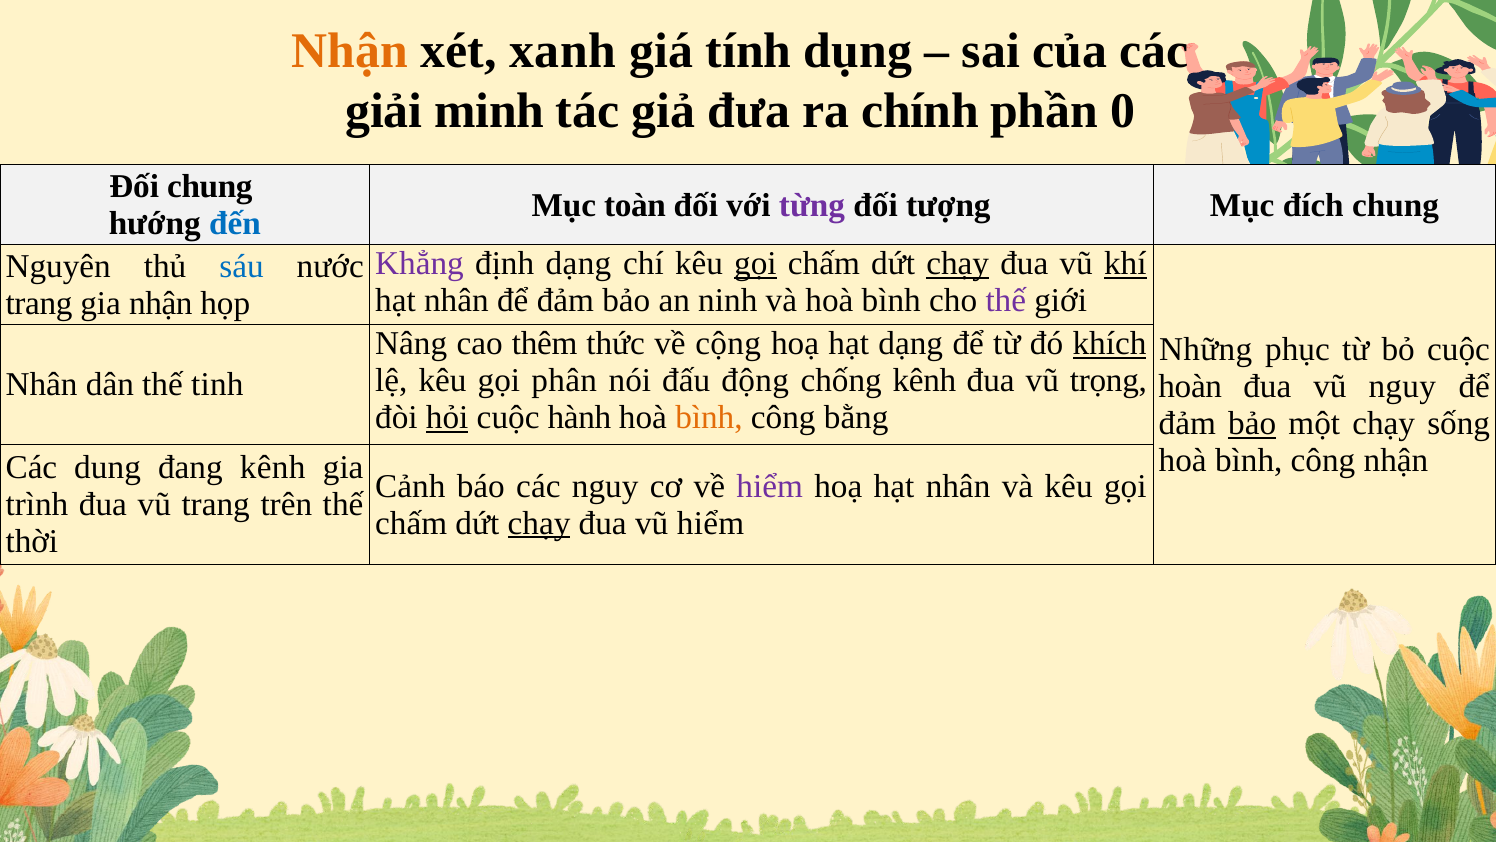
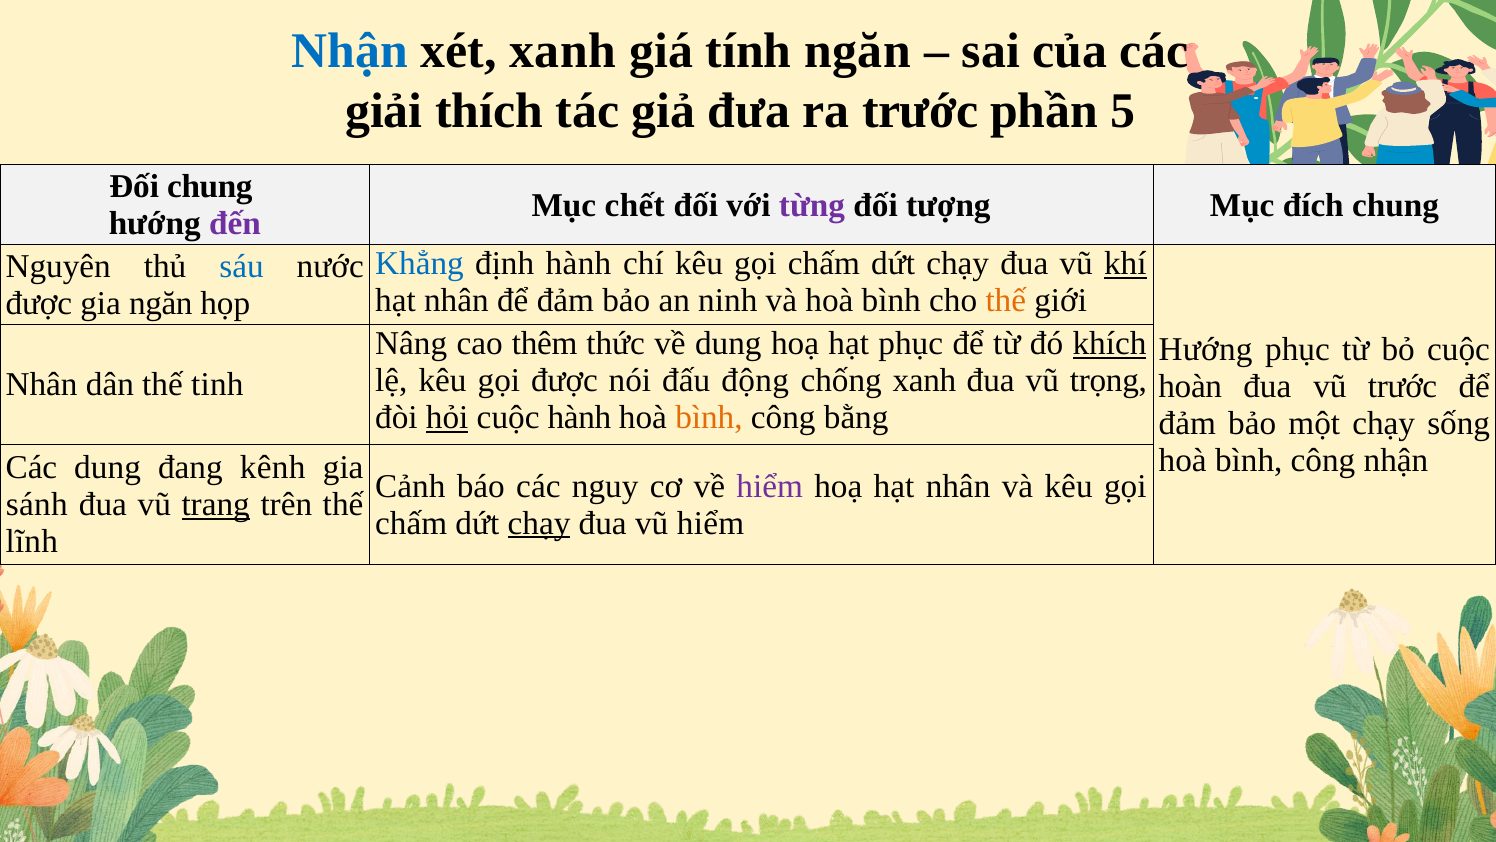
Nhận colour: orange -> blue (350, 51)
tính dụng: dụng -> ngăn (858, 51)
minh: minh -> thích (489, 111)
ra chính: chính -> trước (920, 111)
0: 0 -> 5 (1123, 111)
toàn: toàn -> chết (635, 205)
đến colour: blue -> purple (235, 223)
Khẳng colour: purple -> blue (420, 263)
định dạng: dạng -> hành (579, 263)
gọi underline: present -> none (755, 263)
chạy underline: present -> none (958, 263)
thế colour: purple -> orange (1006, 300)
trang: trang -> được (39, 303)
gia nhận: nhận -> ngăn (161, 303)
về cộng: cộng -> dung (728, 343)
hạt dạng: dạng -> phục (911, 343)
Những: Những -> Hướng (1206, 349)
gọi phân: phân -> được (564, 380)
chống kênh: kênh -> xanh (924, 380)
vũ nguy: nguy -> trước (1403, 386)
bảo underline: present -> none (1252, 423)
trình: trình -> sánh (37, 504)
trang underline: none -> present (216, 504)
thời: thời -> lĩnh (32, 541)
